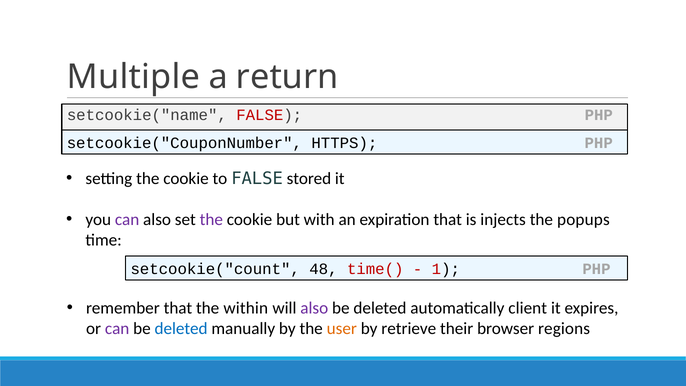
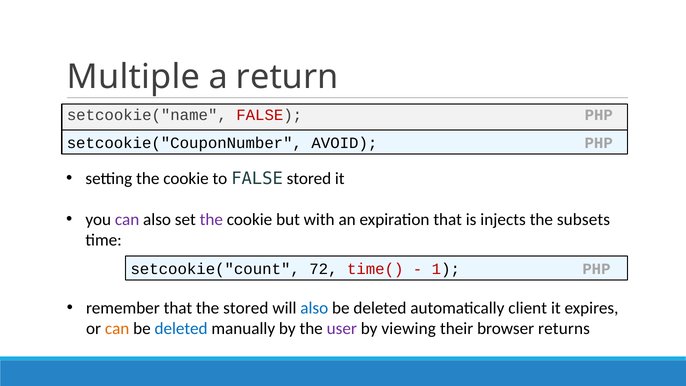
HTTPS: HTTPS -> AVOID (344, 143)
popups: popups -> subsets (583, 220)
48: 48 -> 72 (323, 269)
the within: within -> stored (246, 308)
also colour: purple -> blue (314, 308)
can colour: purple -> orange (117, 328)
user colour: orange -> purple (342, 328)
retrieve: retrieve -> viewing (409, 328)
regions: regions -> returns (564, 328)
